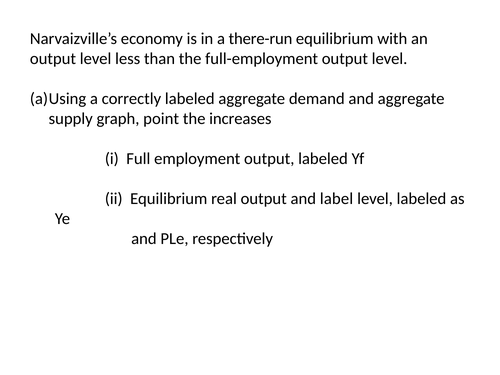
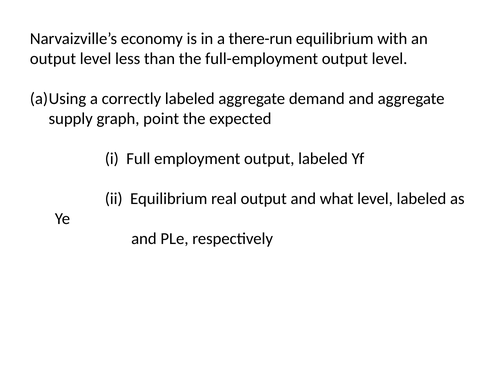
increases: increases -> expected (240, 119)
label: label -> what (337, 199)
